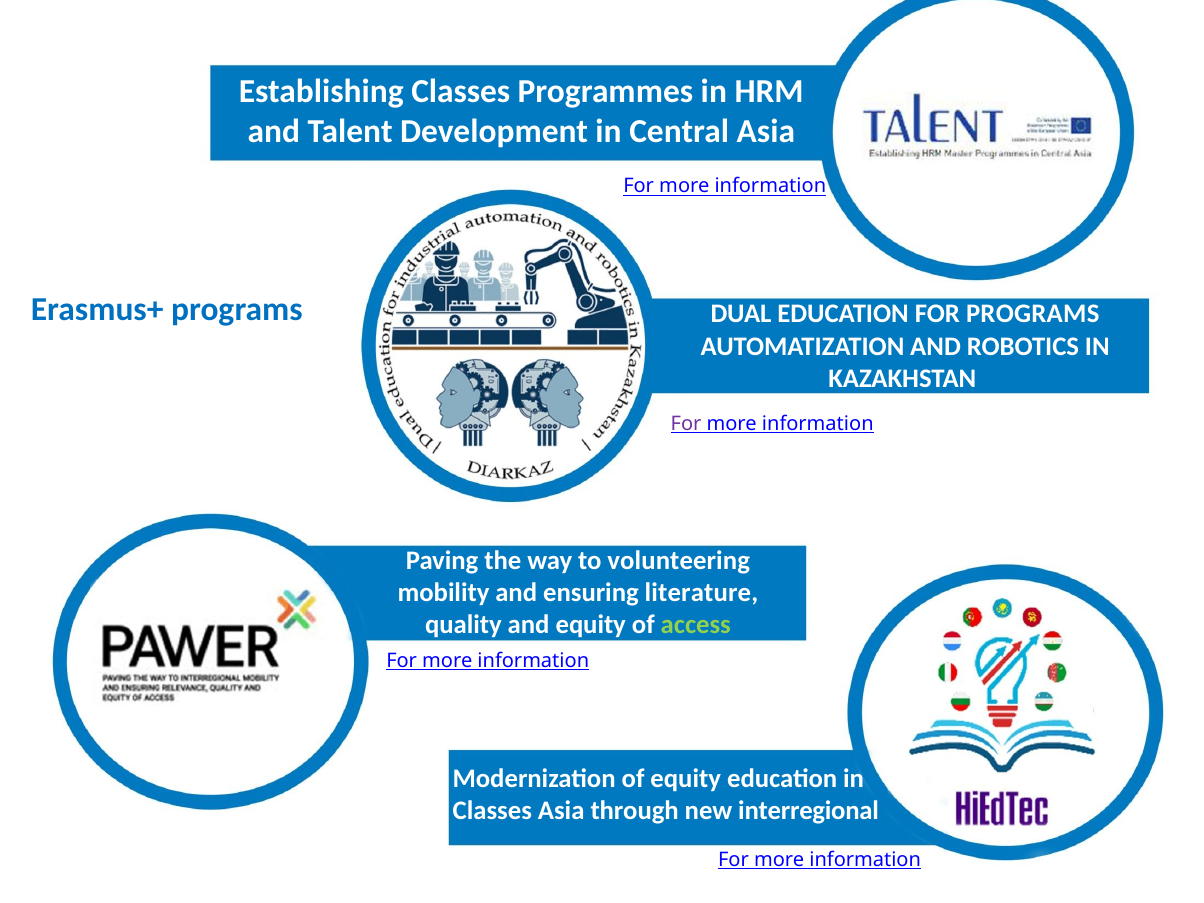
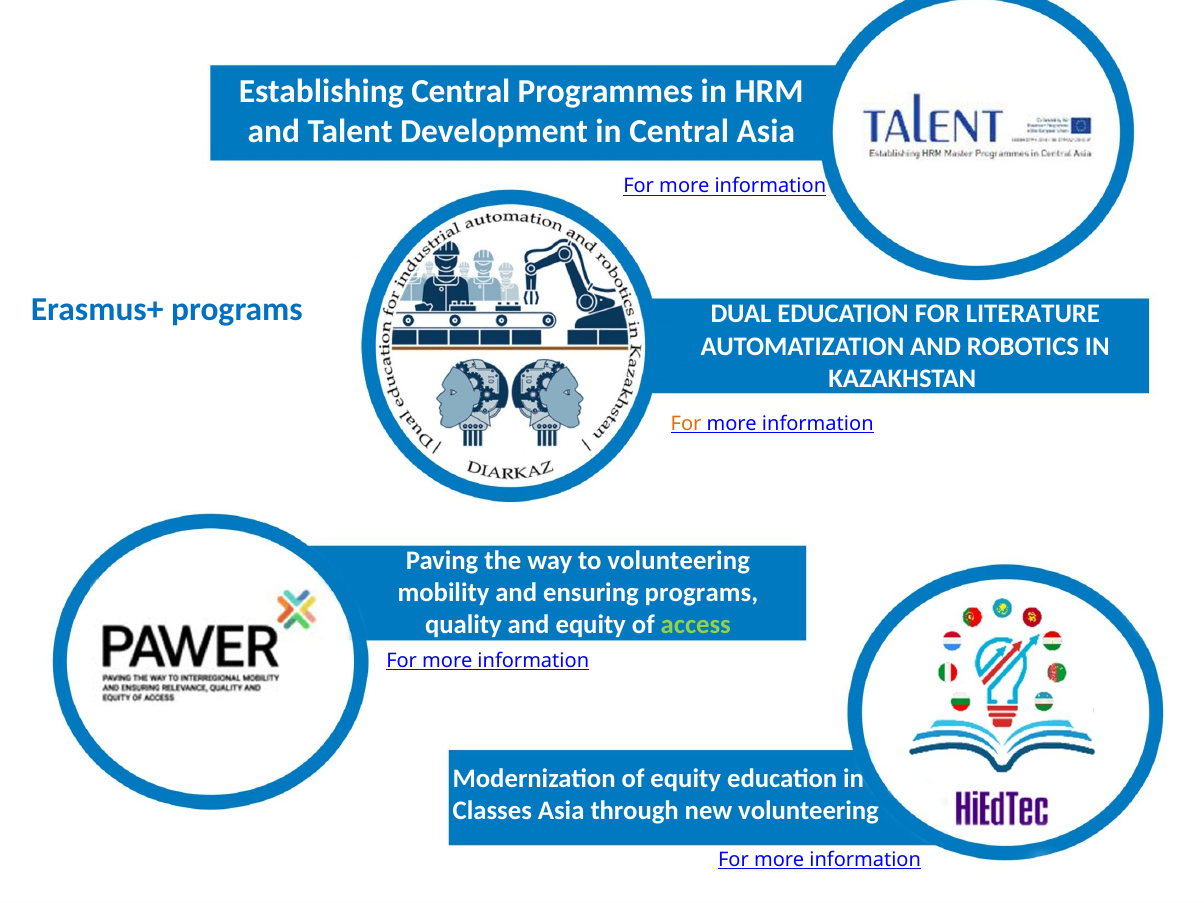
Establishing Classes: Classes -> Central (461, 91)
FOR PROGRAMS: PROGRAMS -> LITERATURE (1033, 314)
For colour: purple -> orange (686, 423)
ensuring literature: literature -> programs (701, 593)
new interregional: interregional -> volunteering (808, 811)
